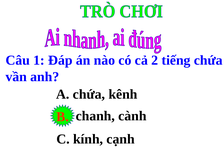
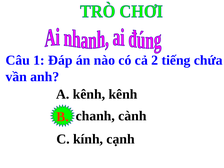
A chứa: chứa -> kênh (89, 94)
